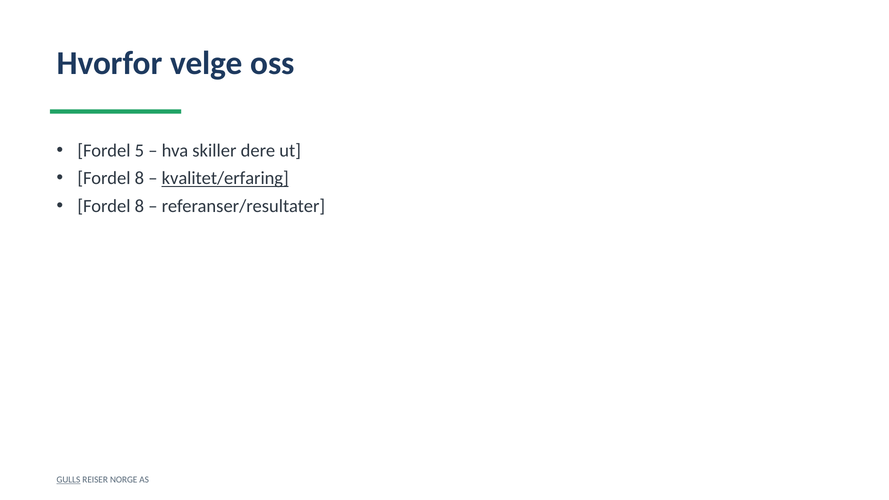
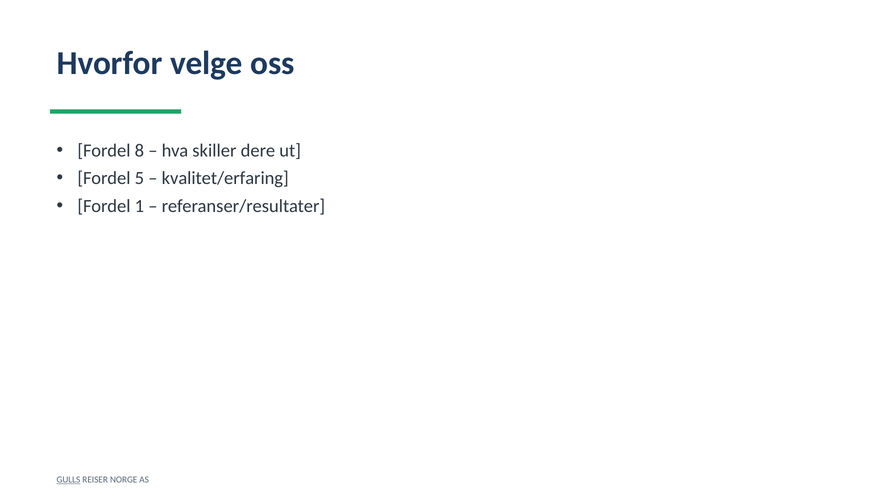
5: 5 -> 8 (139, 151)
8: 8 -> 5 (139, 178)
kvalitet/erfaring underline: present -> none (225, 178)
8: 8 -> 1 (139, 206)
